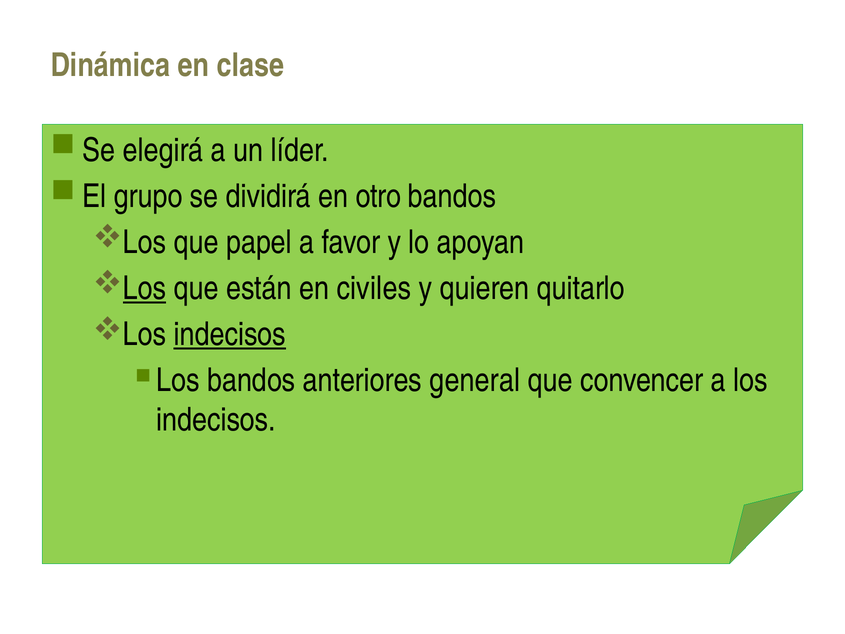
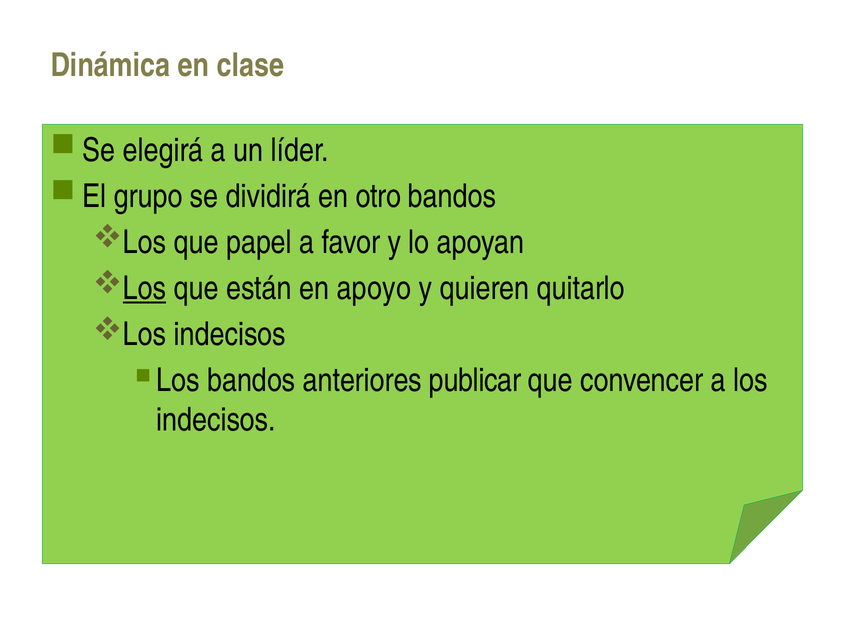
civiles: civiles -> apoyo (374, 288)
indecisos underline: present -> none (230, 334)
general: general -> publicar (475, 380)
